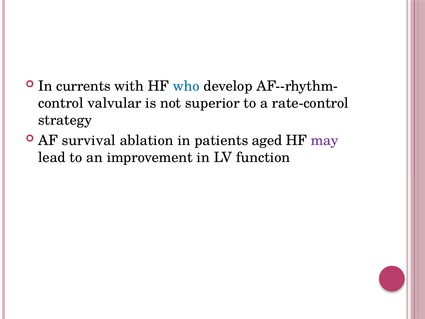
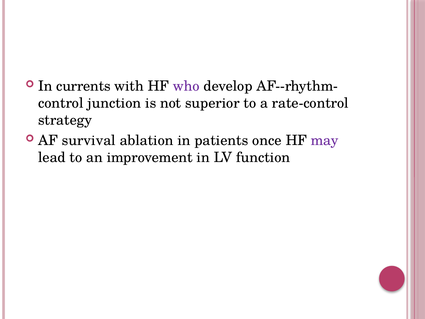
who colour: blue -> purple (186, 86)
valvular: valvular -> junction (114, 103)
aged: aged -> once (267, 141)
